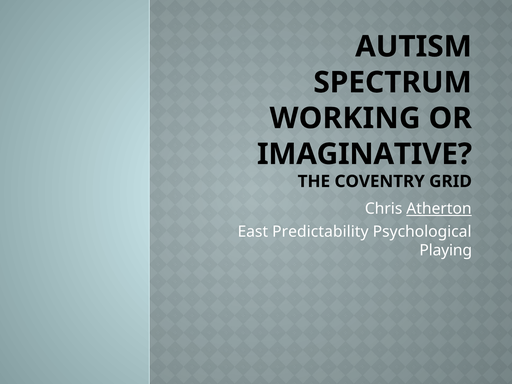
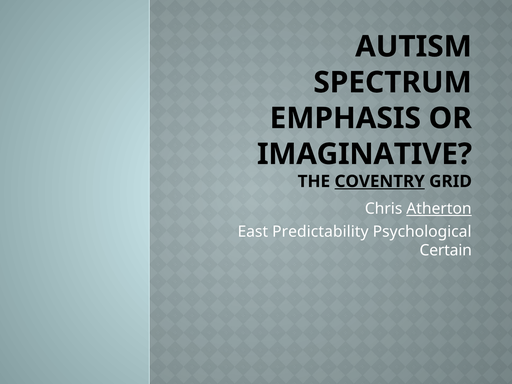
WORKING: WORKING -> EMPHASIS (345, 118)
COVENTRY underline: none -> present (380, 181)
Playing: Playing -> Certain (446, 250)
